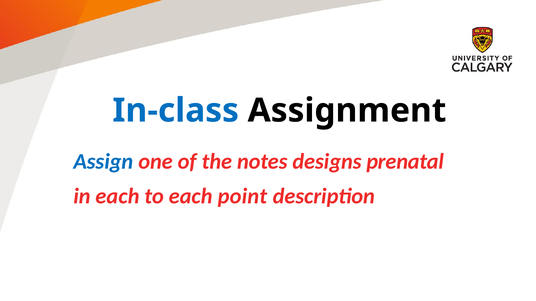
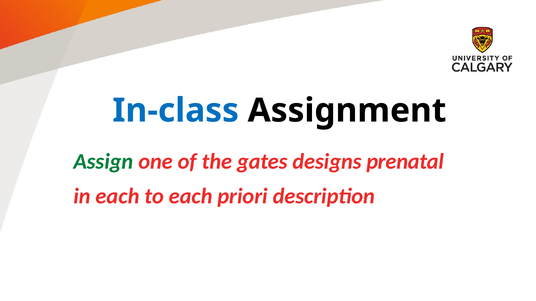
Assign colour: blue -> green (103, 162)
notes: notes -> gates (262, 162)
point: point -> priori (243, 196)
